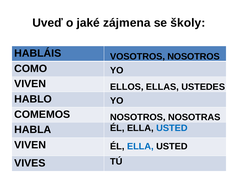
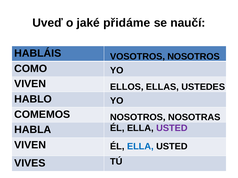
zájmena: zájmena -> přidáme (127, 23)
školy: školy -> naučí (188, 23)
USTED colour: blue -> purple (172, 128)
